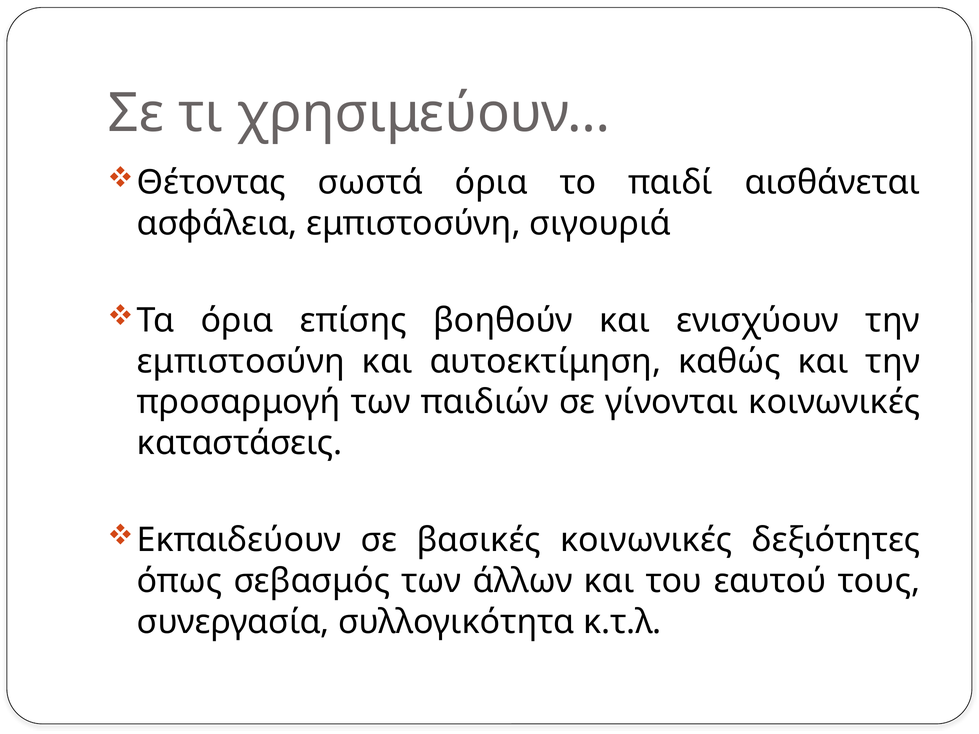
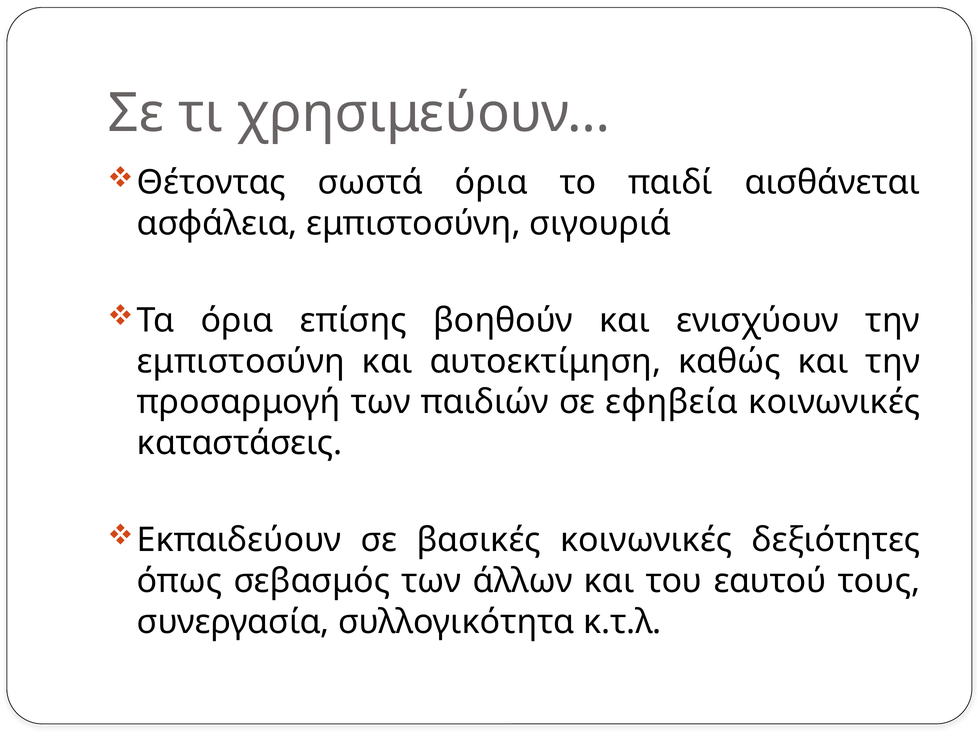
γίνονται: γίνονται -> εφηβεία (672, 402)
